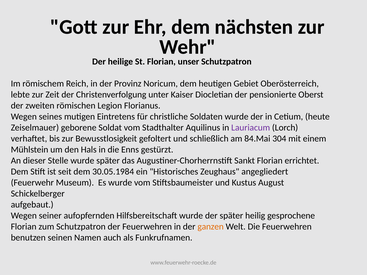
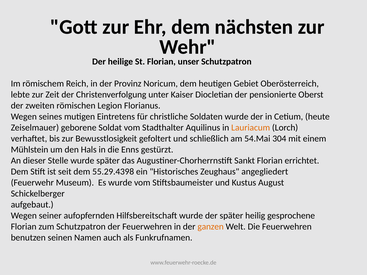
Lauriacum colour: purple -> orange (251, 128)
84.Mai: 84.Mai -> 54.Mai (257, 139)
30.05.1984: 30.05.1984 -> 55.29.4398 (113, 172)
